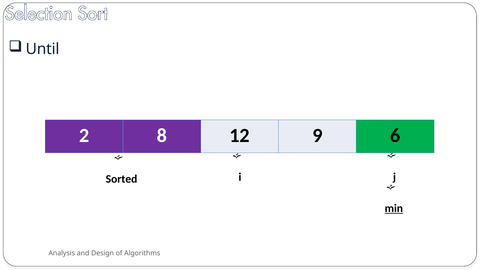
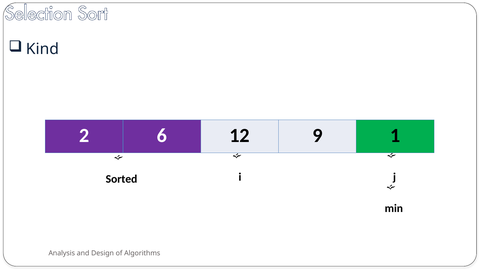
Until: Until -> Kind (42, 49)
8: 8 -> 6 (162, 135)
6: 6 -> 1 (395, 135)
min underline: present -> none (394, 208)
